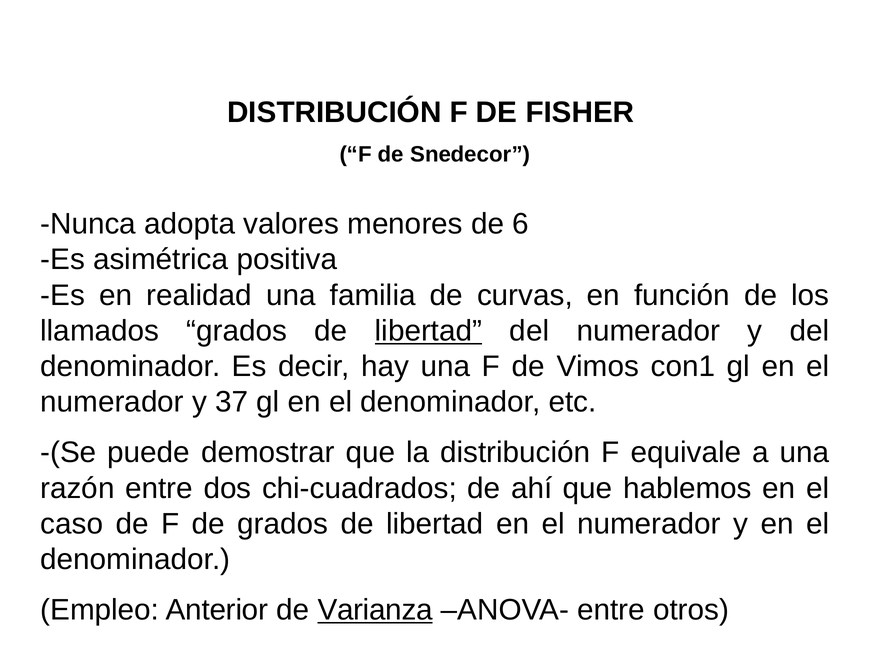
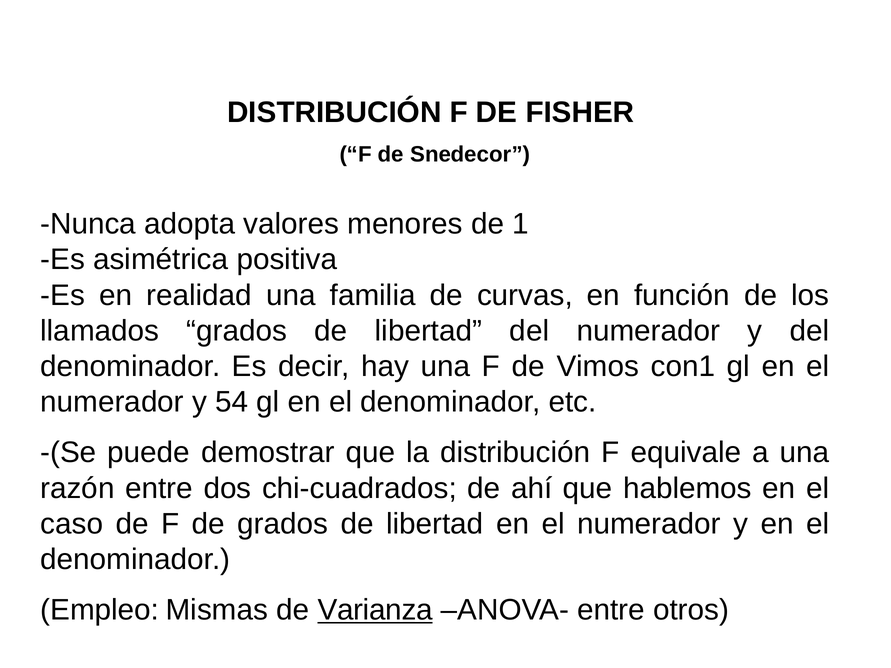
6: 6 -> 1 (521, 224)
libertad underline: present -> none (429, 331)
37: 37 -> 54 (232, 402)
Anterior: Anterior -> Mismas (217, 610)
